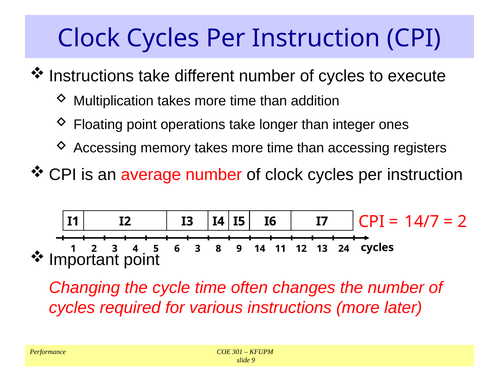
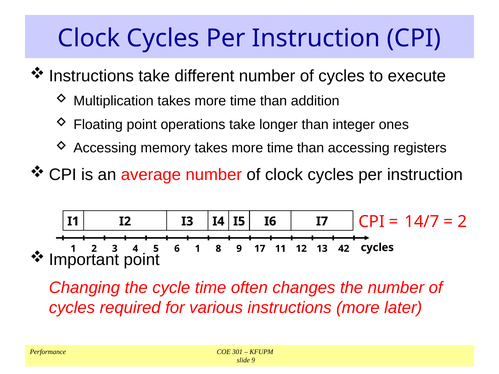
6 3: 3 -> 1 (198, 249)
14: 14 -> 17 (260, 249)
24: 24 -> 42 (344, 249)
